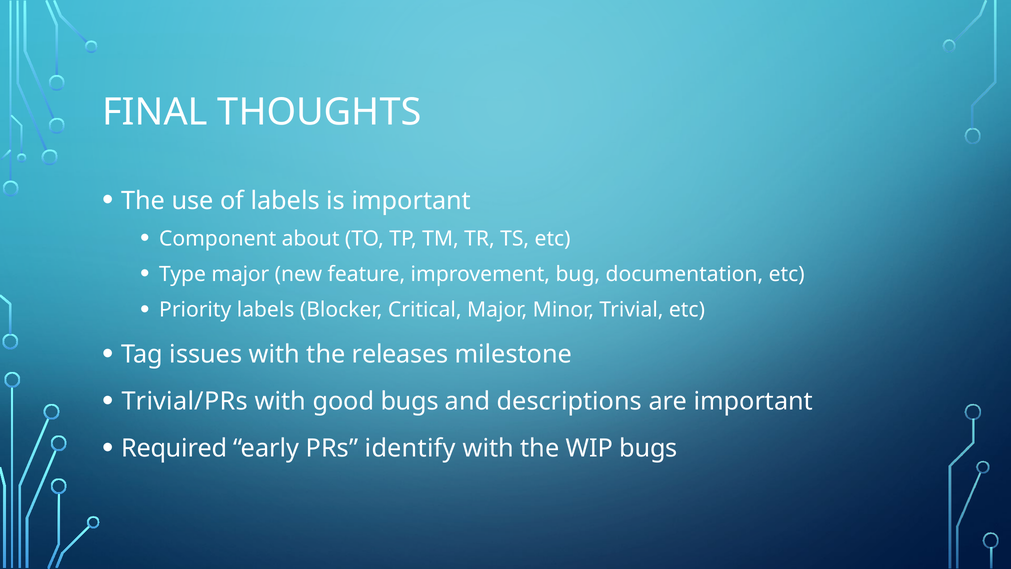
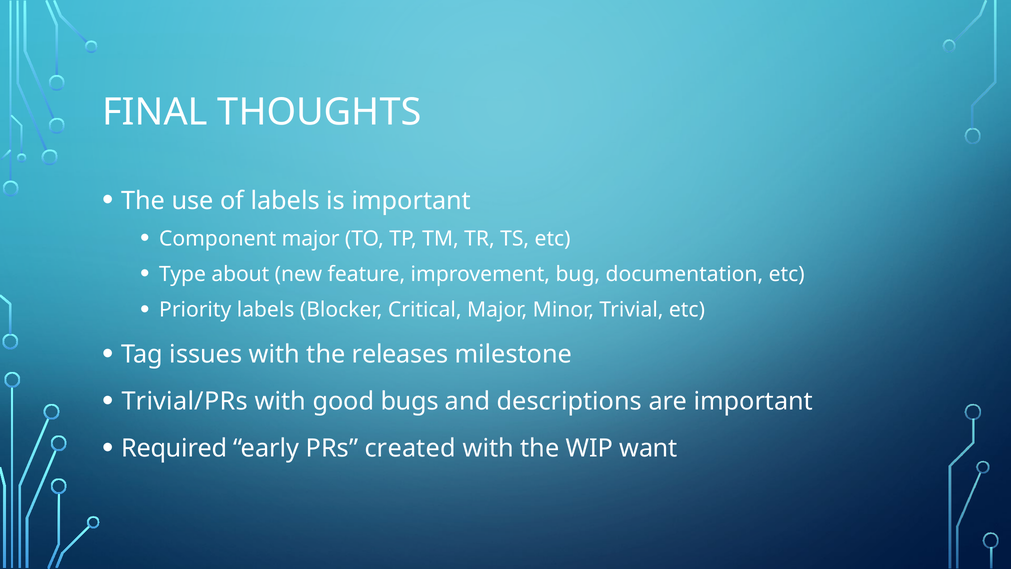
Component about: about -> major (311, 239)
Type major: major -> about (240, 274)
identify: identify -> created (410, 448)
WIP bugs: bugs -> want (648, 448)
